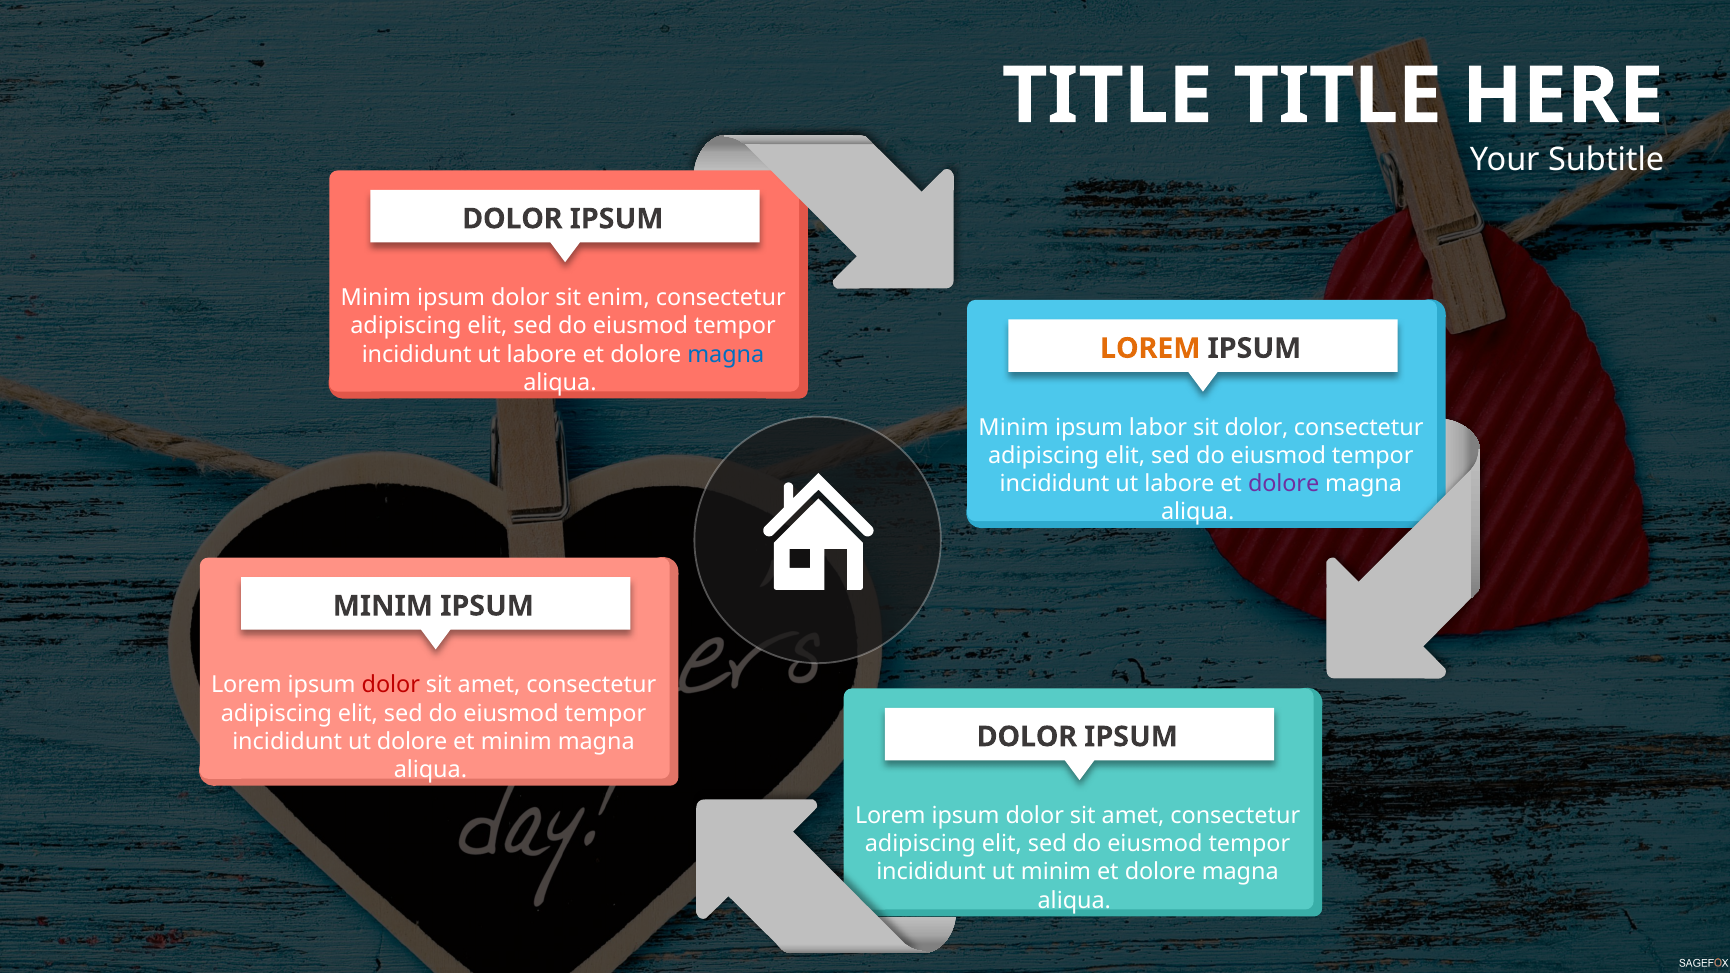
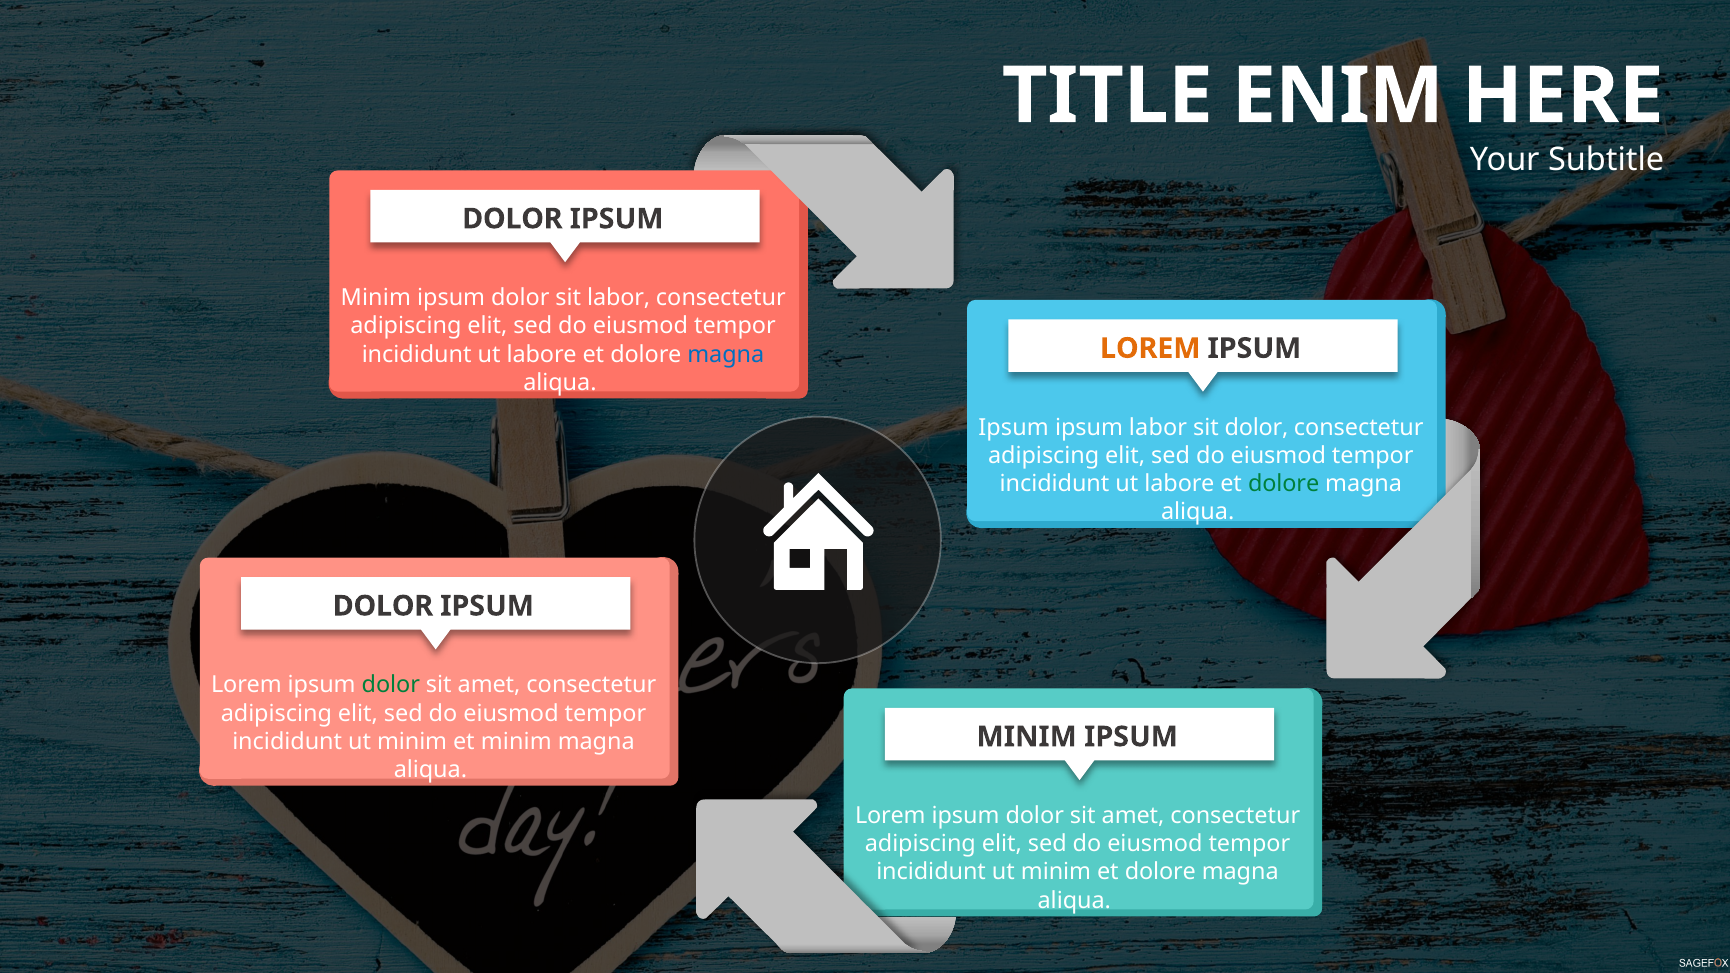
TITLE TITLE: TITLE -> ENIM (1338, 96)
sit enim: enim -> labor (619, 298)
Minim: Minim -> Ipsum (1014, 427)
dolore colour: purple -> green (1284, 484)
MINIM: MINIM -> DOLOR (383, 606)
dolor colour: red -> green (391, 685)
DOLOR: DOLOR -> MINIM (1027, 737)
dolore: dolore -> minim (412, 742)
